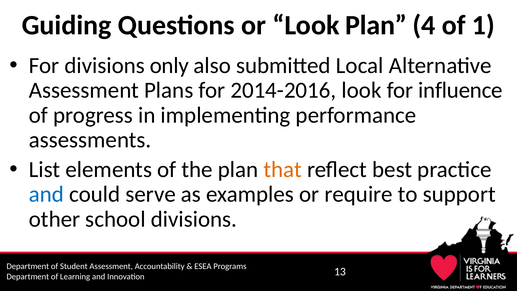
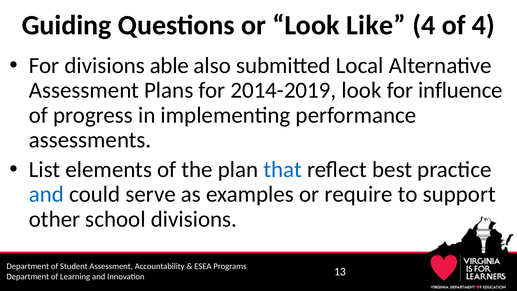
Look Plan: Plan -> Like (376, 25)
of 1: 1 -> 4 (483, 25)
only: only -> able (169, 65)
2014-2016: 2014-2016 -> 2014-2019 (283, 90)
that colour: orange -> blue (283, 169)
